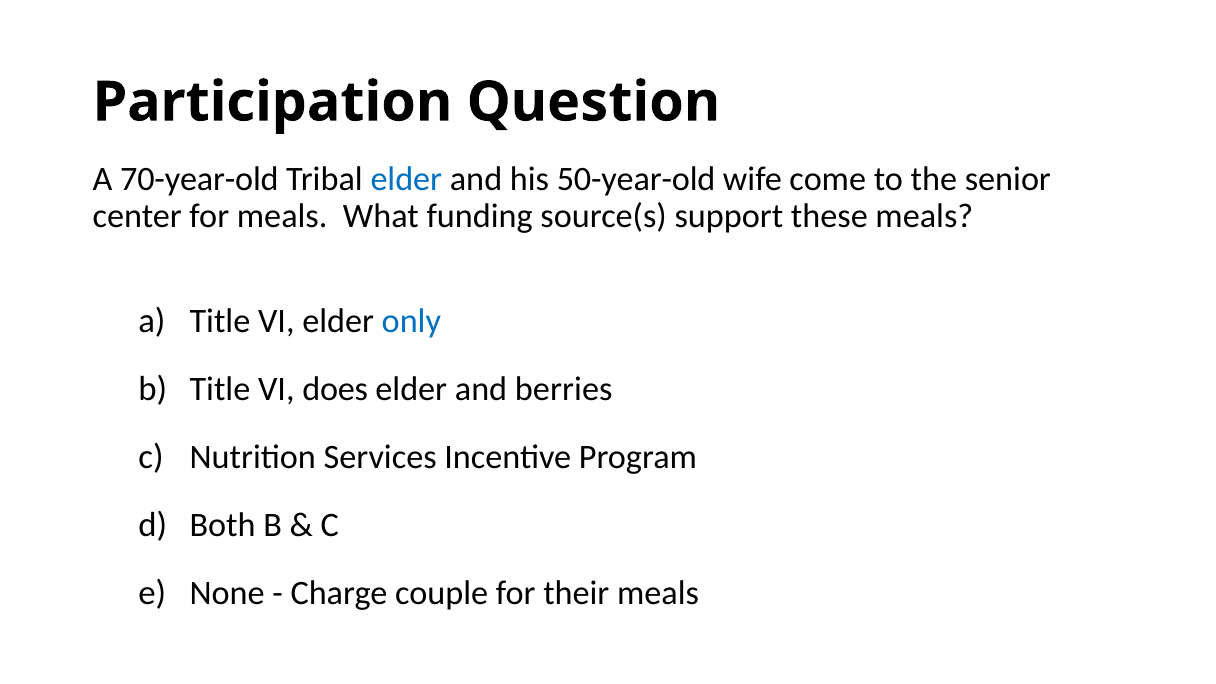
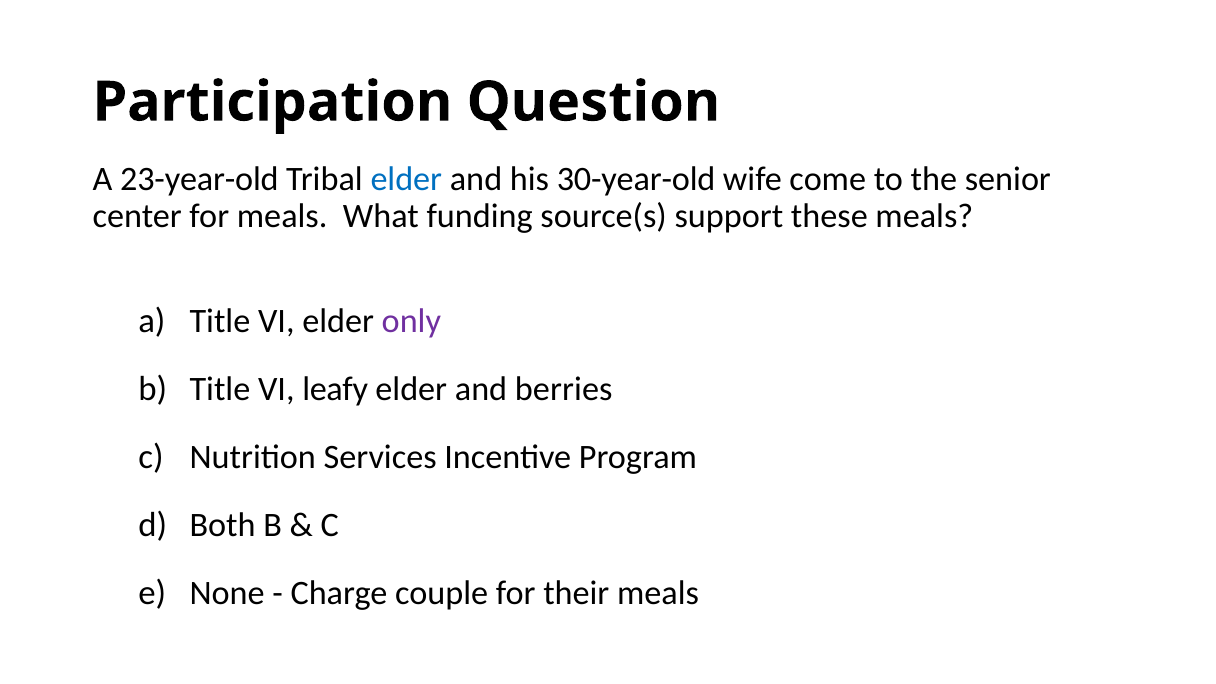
70-year-old: 70-year-old -> 23-year-old (199, 179)
50-year-old: 50-year-old -> 30-year-old (636, 179)
only colour: blue -> purple (411, 322)
does: does -> leafy (335, 390)
